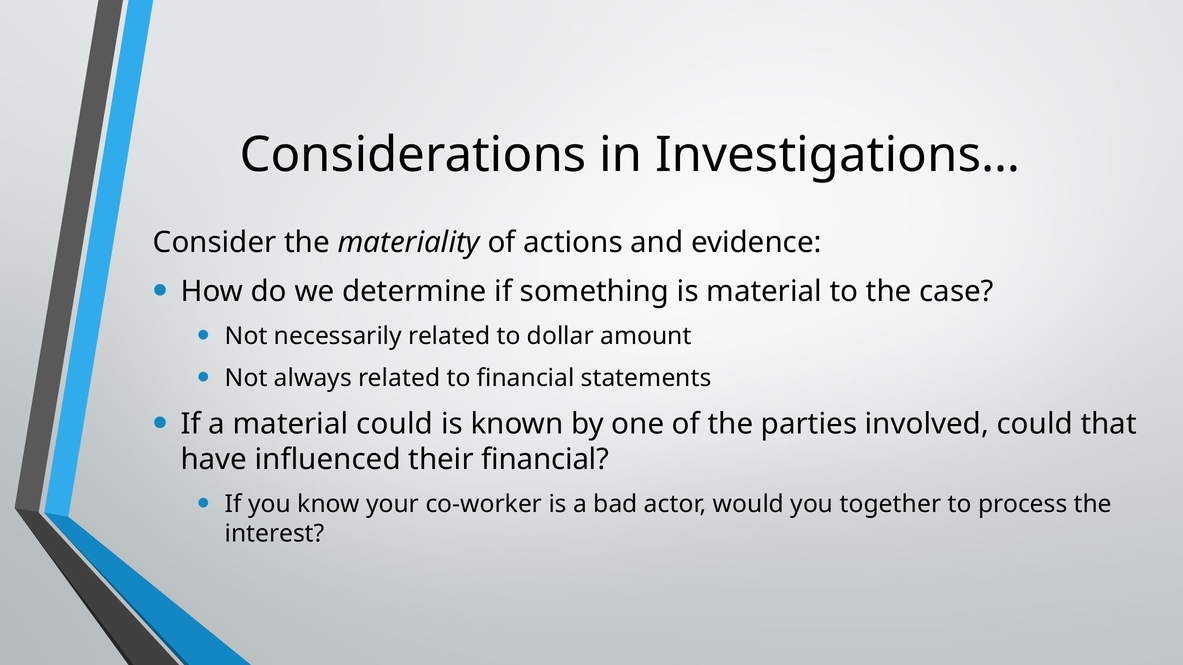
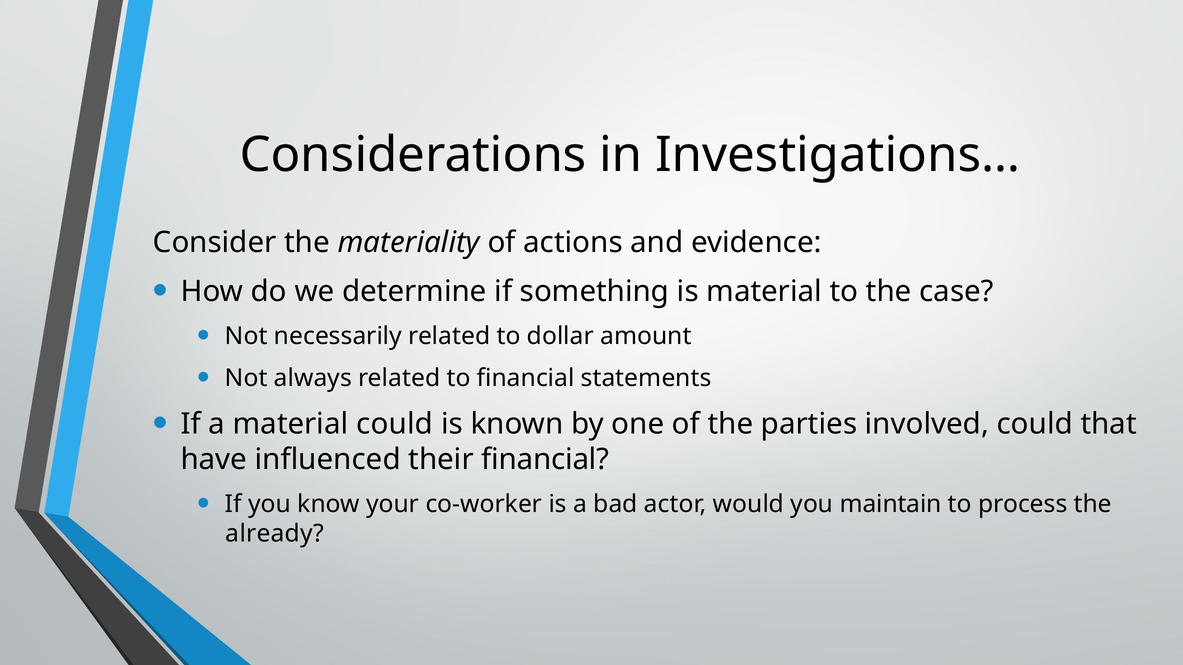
together: together -> maintain (891, 504)
interest: interest -> already (275, 534)
